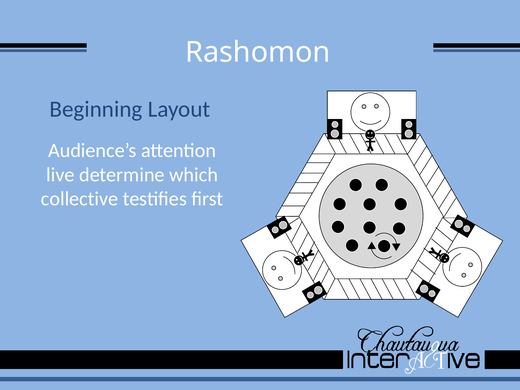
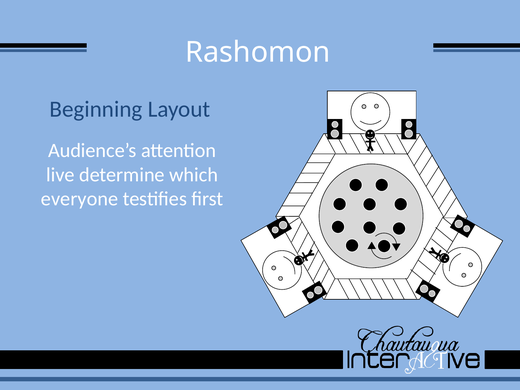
collective: collective -> everyone (80, 199)
